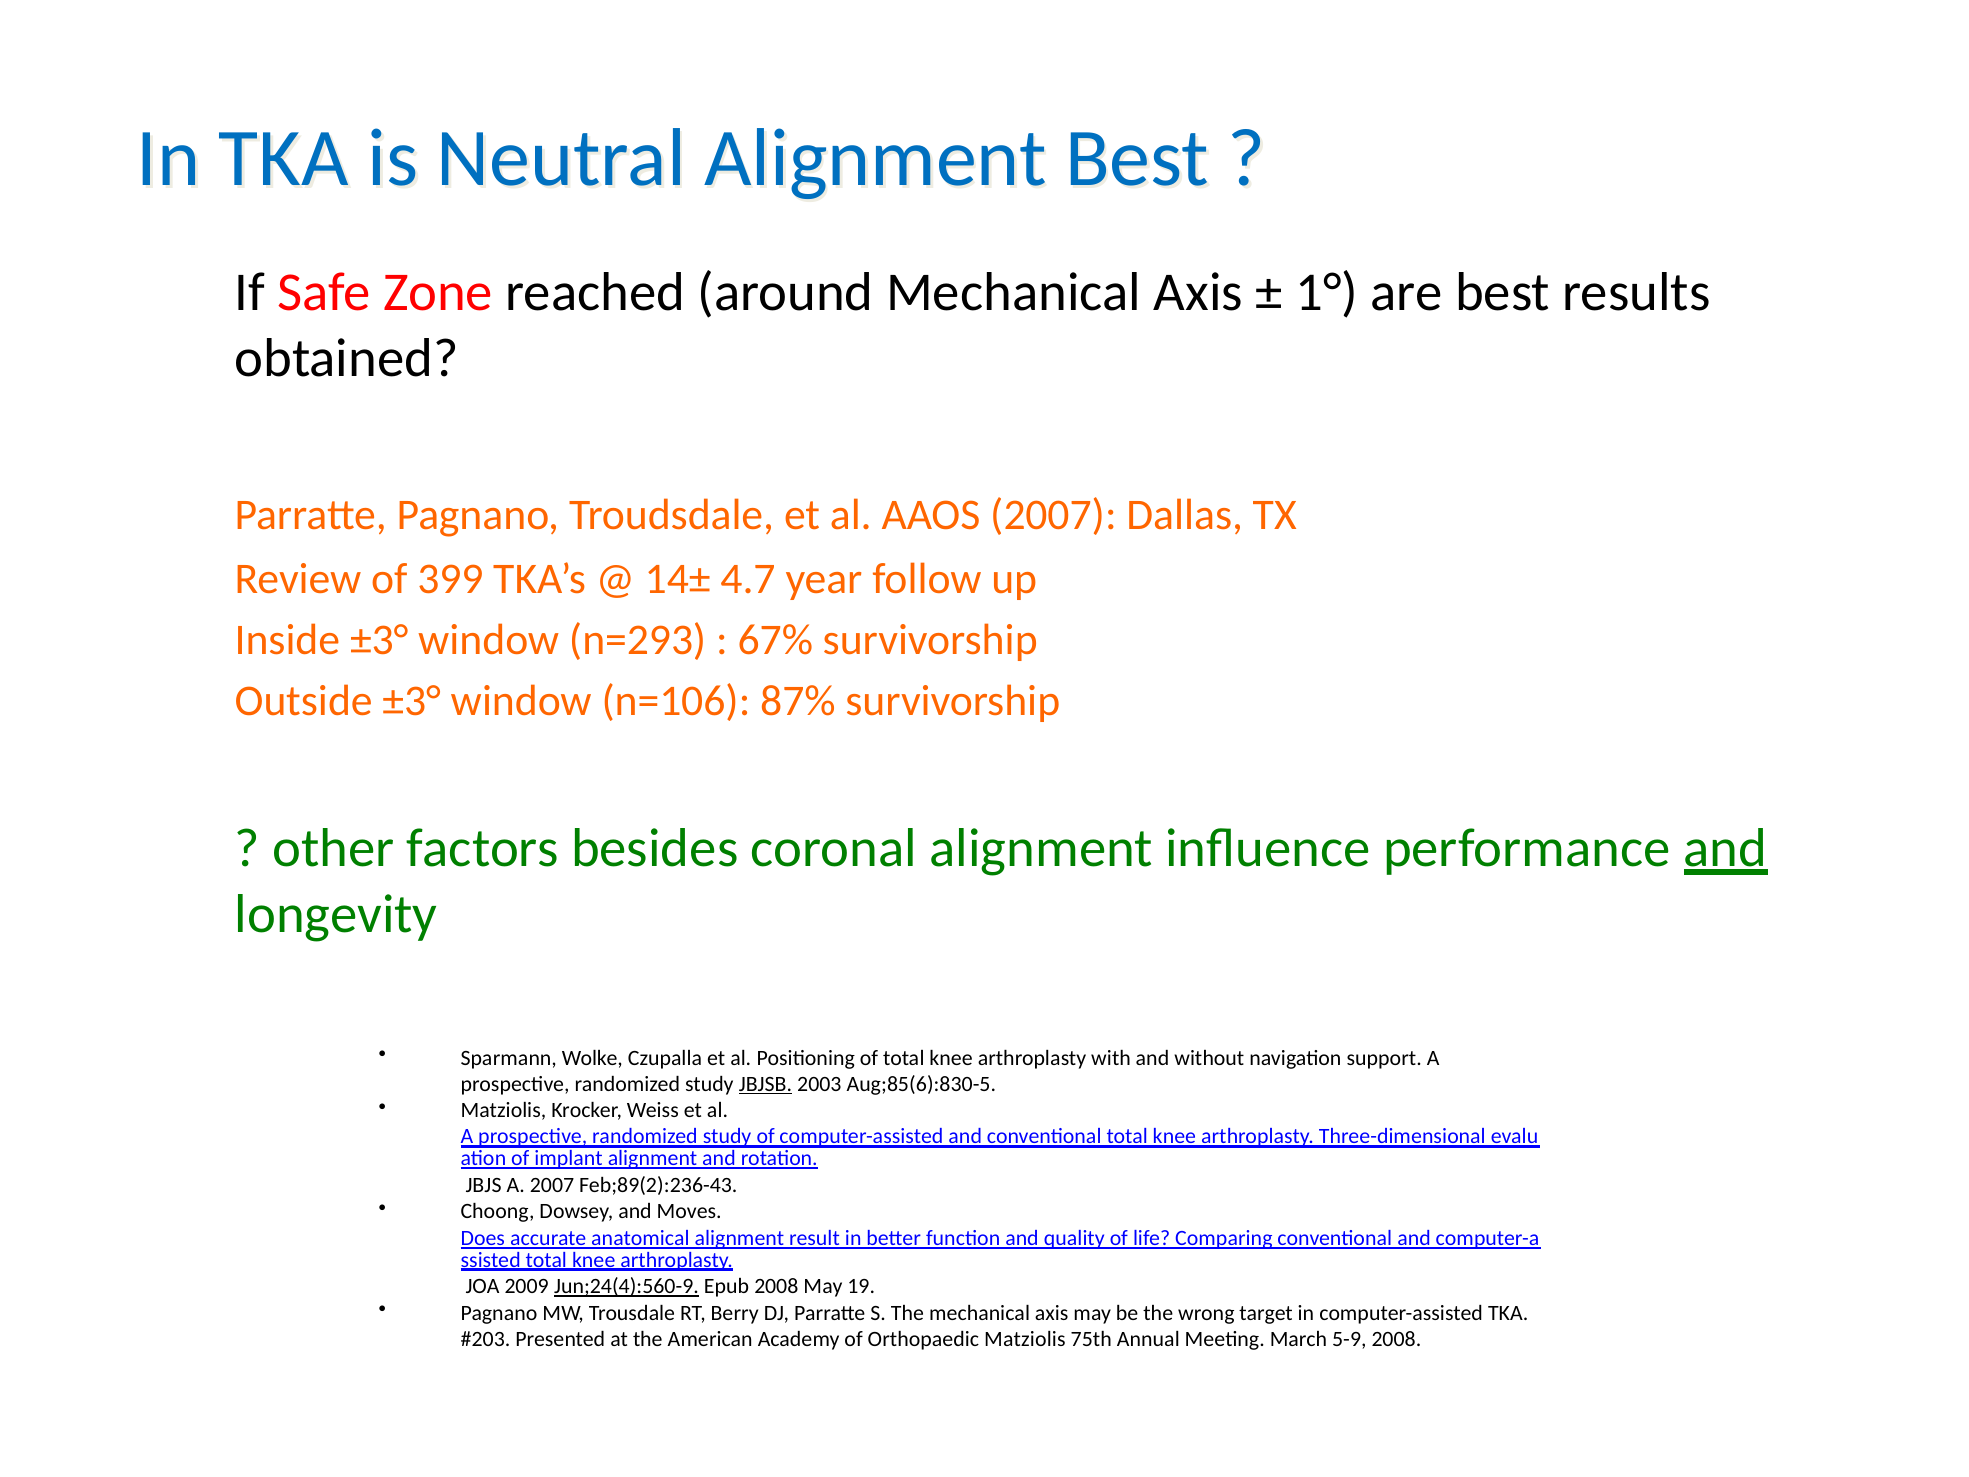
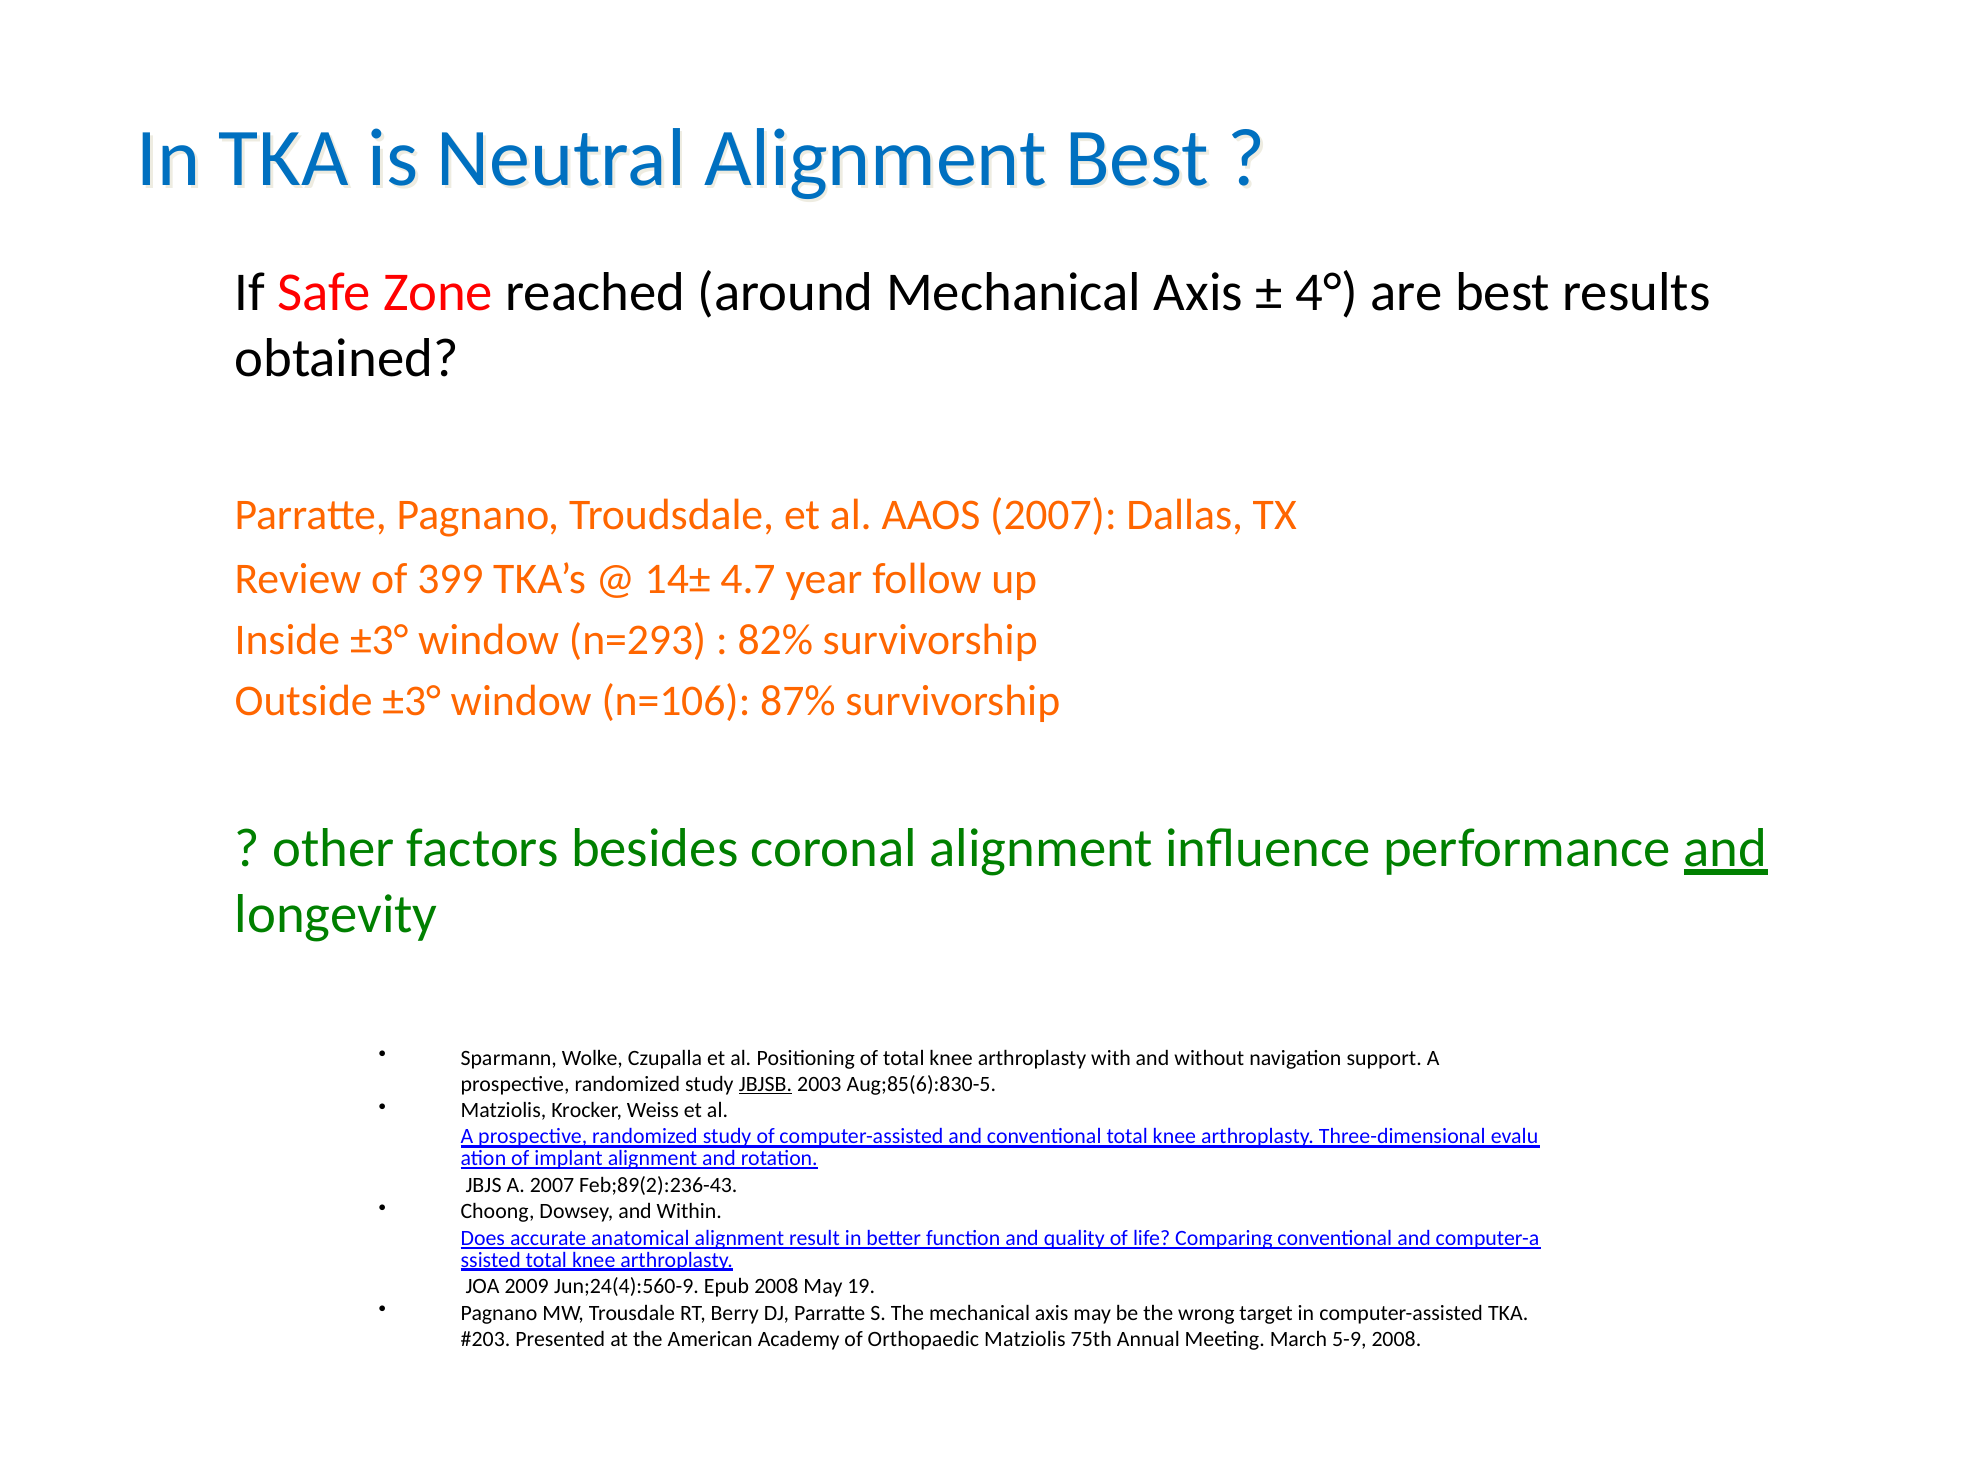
1°: 1° -> 4° (1327, 293)
67%: 67% -> 82% (775, 640)
Moves: Moves -> Within (689, 1212)
Jun;24(4):560-9 underline: present -> none (626, 1287)
